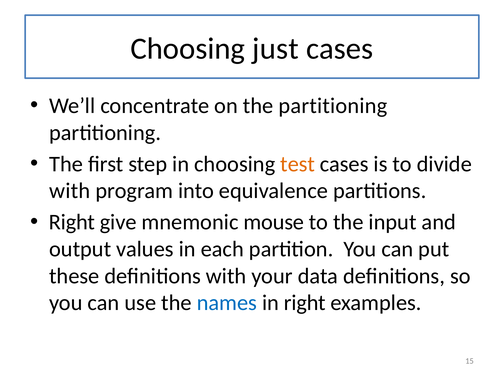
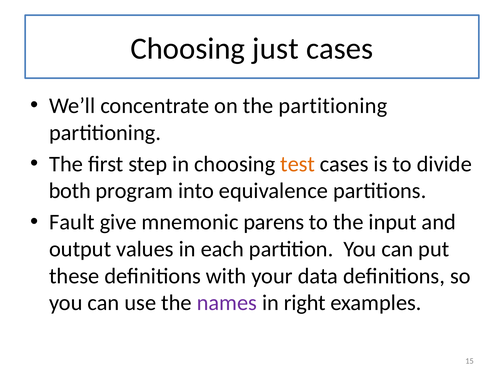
with: with -> both (70, 191)
Right: Right -> Fault (72, 222)
mouse: mouse -> parens (274, 222)
names colour: blue -> purple (227, 303)
